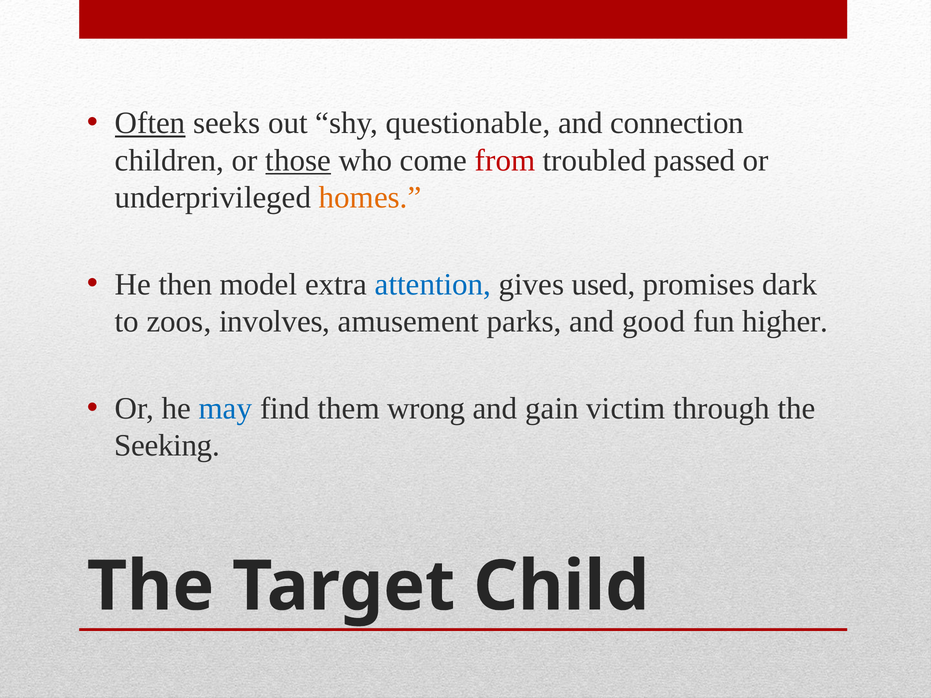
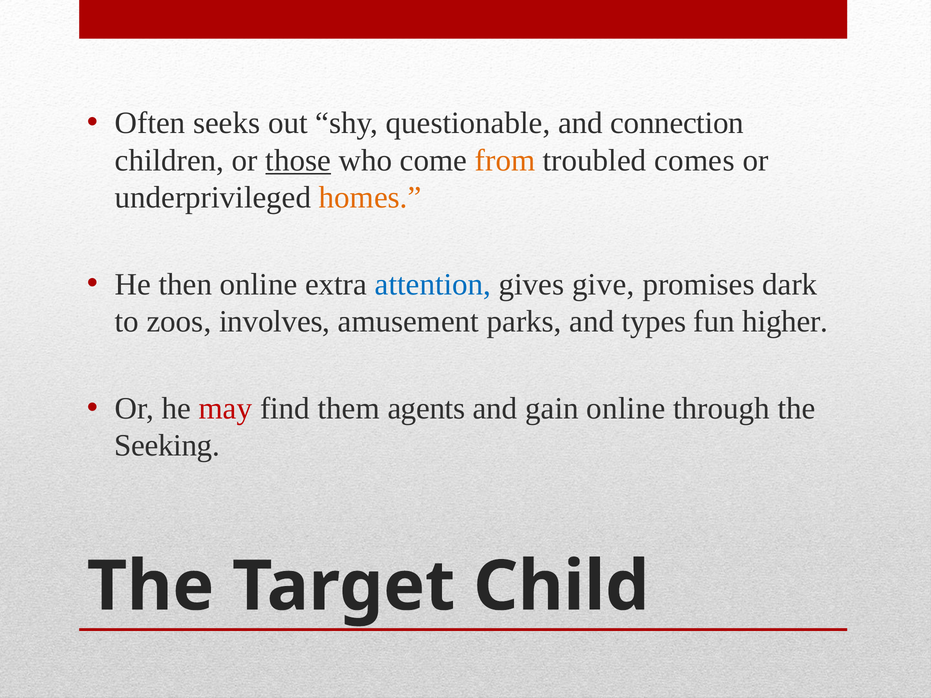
Often underline: present -> none (150, 123)
from colour: red -> orange (505, 160)
passed: passed -> comes (694, 160)
then model: model -> online (259, 285)
used: used -> give (603, 285)
good: good -> types (654, 322)
may colour: blue -> red (226, 409)
wrong: wrong -> agents (426, 409)
gain victim: victim -> online (626, 409)
